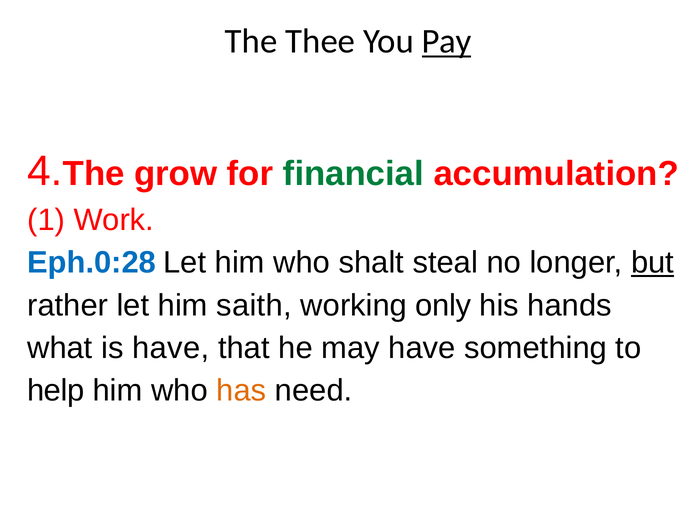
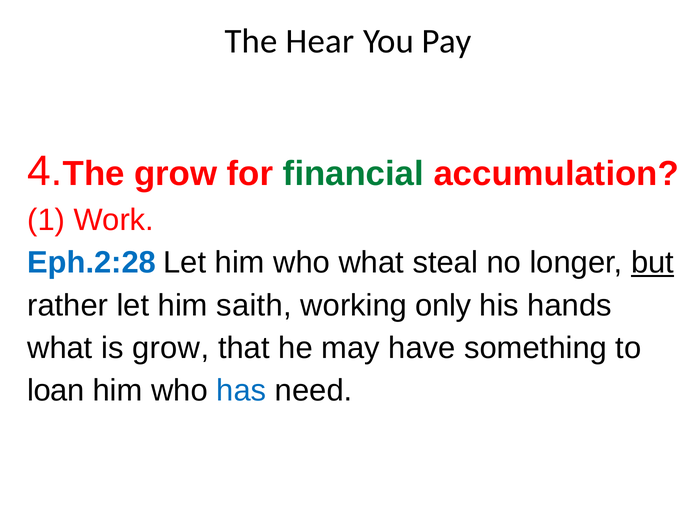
Thee: Thee -> Hear (320, 41)
Pay underline: present -> none (447, 41)
Eph.0:28: Eph.0:28 -> Eph.2:28 (92, 263)
who shalt: shalt -> what (371, 263)
is have: have -> grow (171, 348)
help: help -> loan (56, 391)
has colour: orange -> blue (241, 391)
